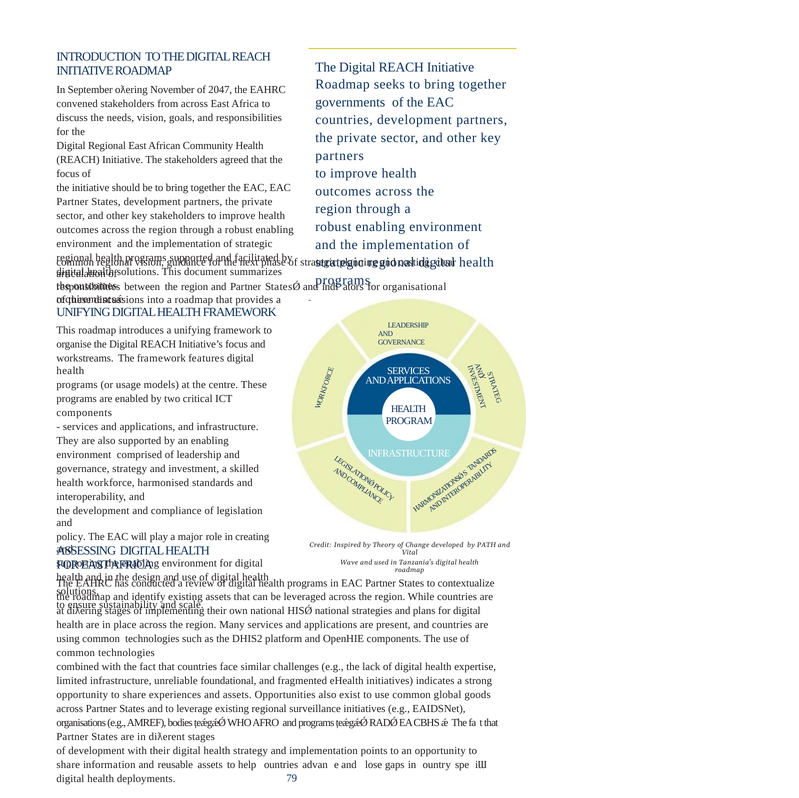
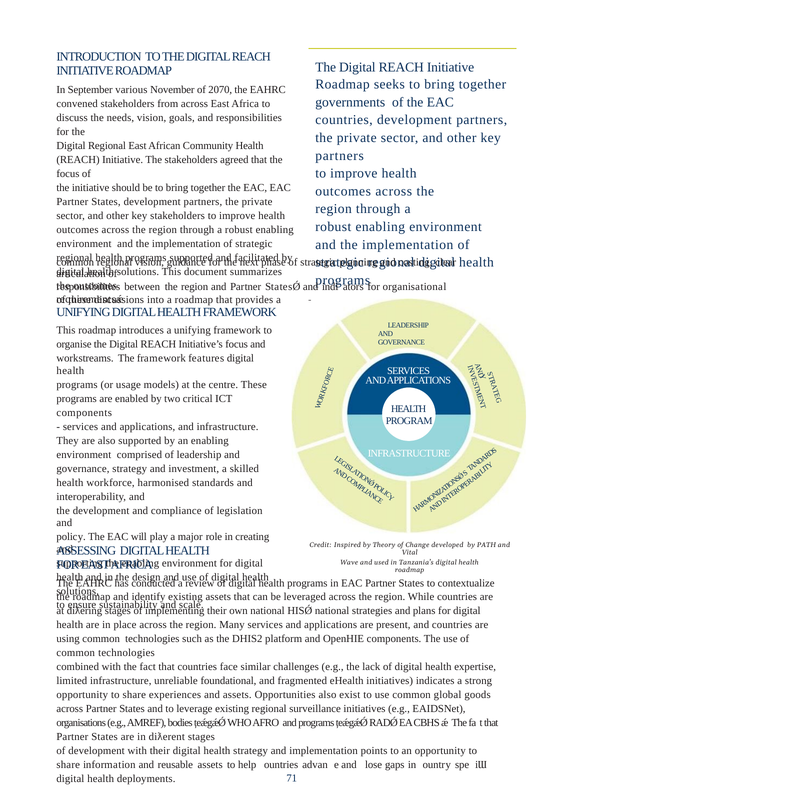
oƛering: oƛering -> various (131, 90)
2047: 2047 -> 2070 (220, 90)
79: 79 -> 71 (292, 778)
